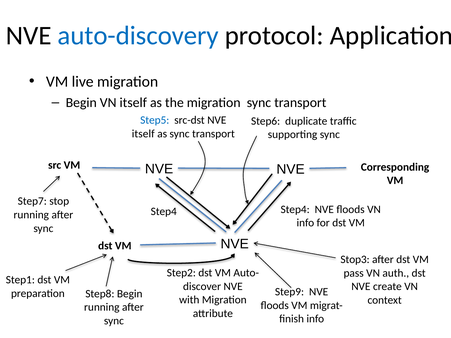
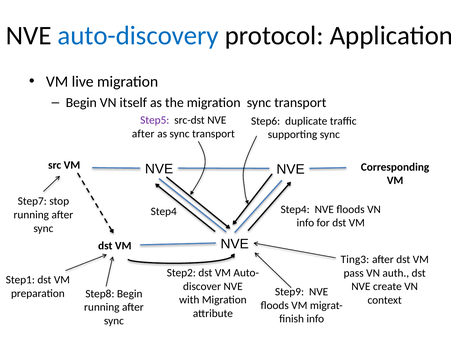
Step5 colour: blue -> purple (155, 120)
itself: itself -> after (143, 134)
Stop3: Stop3 -> Ting3 (355, 260)
